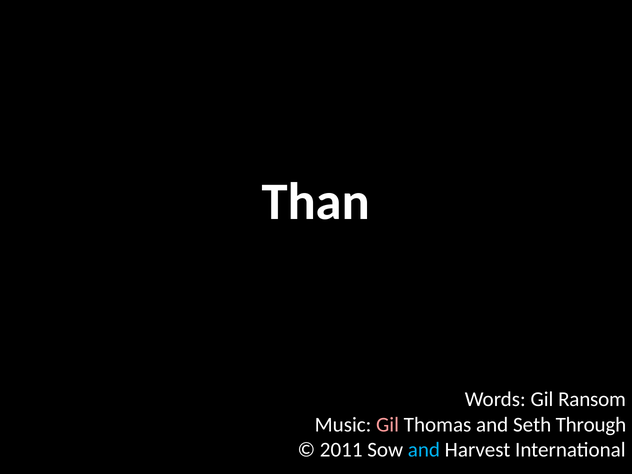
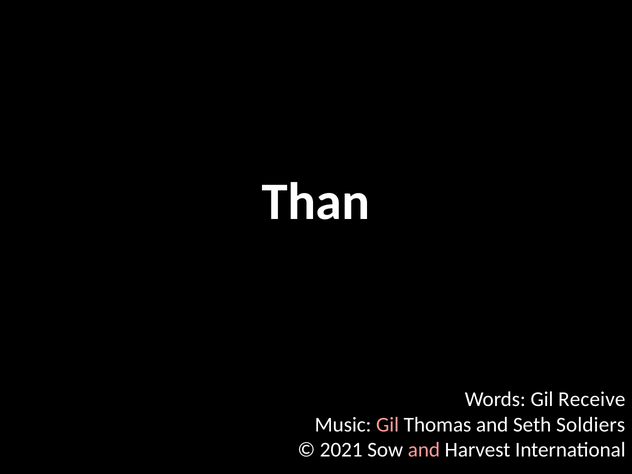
Ransom: Ransom -> Receive (592, 399)
Through: Through -> Soldiers (591, 425)
2011: 2011 -> 2021 (341, 450)
and colour: light blue -> pink (424, 450)
